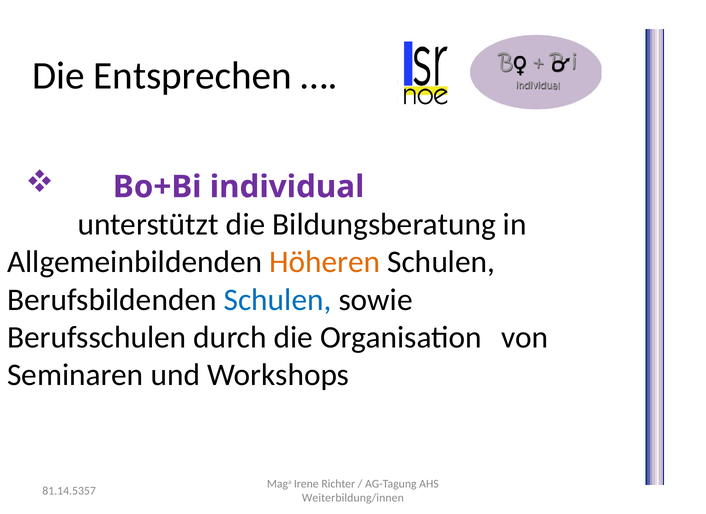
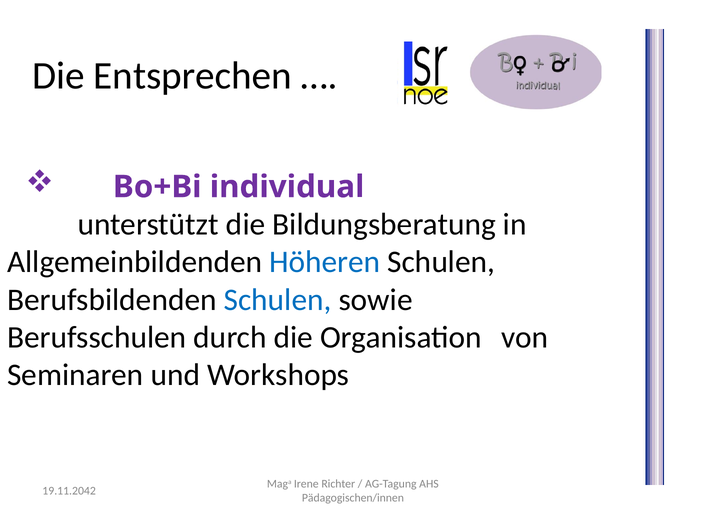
Höheren colour: orange -> blue (325, 262)
81.14.5357: 81.14.5357 -> 19.11.2042 (69, 491)
Weiterbildung/innen: Weiterbildung/innen -> Pädagogischen/innen (353, 498)
